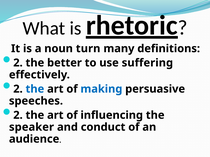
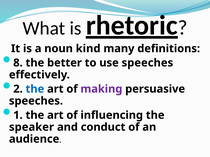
turn: turn -> kind (88, 49)
2: 2 -> 8 (18, 63)
use suffering: suffering -> speeches (147, 63)
making colour: blue -> purple (101, 89)
2: 2 -> 1 (18, 115)
